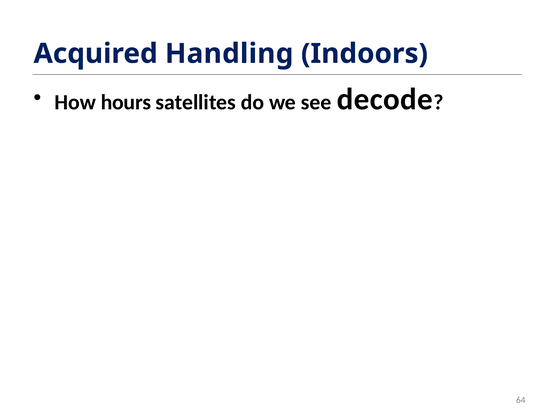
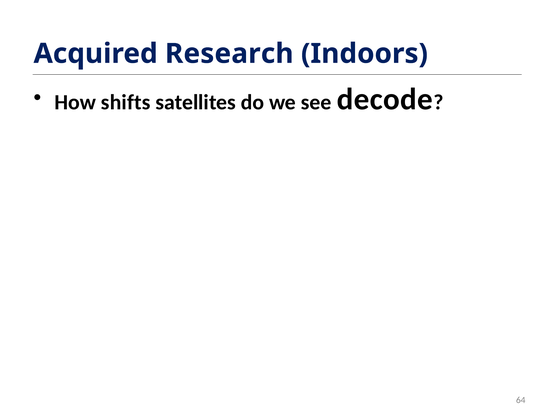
Handling: Handling -> Research (229, 54)
hours: hours -> shifts (126, 102)
